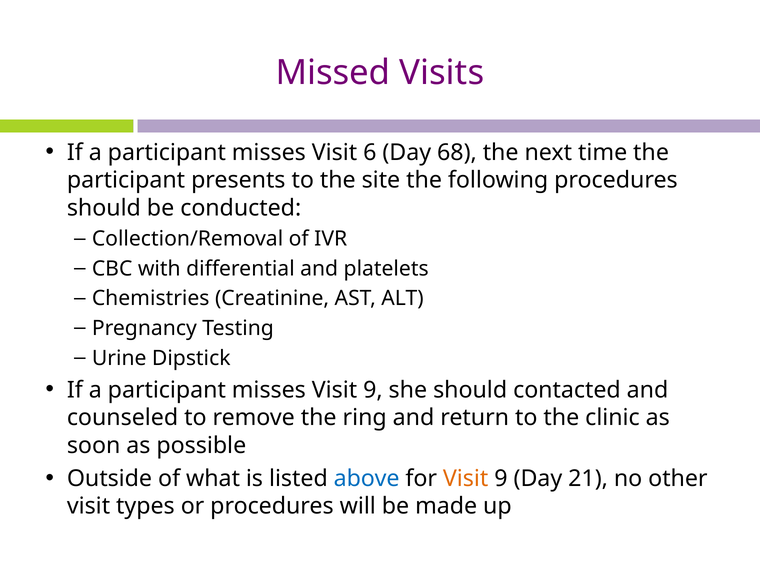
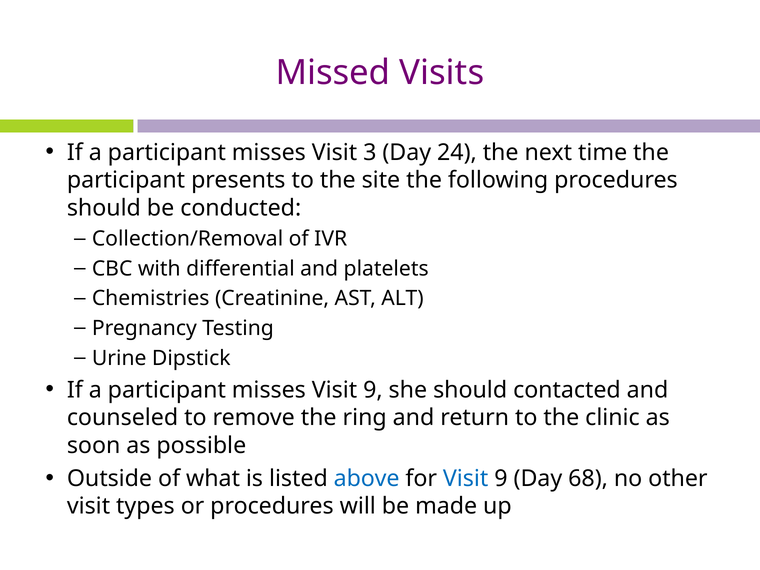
6: 6 -> 3 (370, 152)
68: 68 -> 24 (457, 152)
Visit colour: orange -> blue (466, 478)
21: 21 -> 68 (588, 478)
